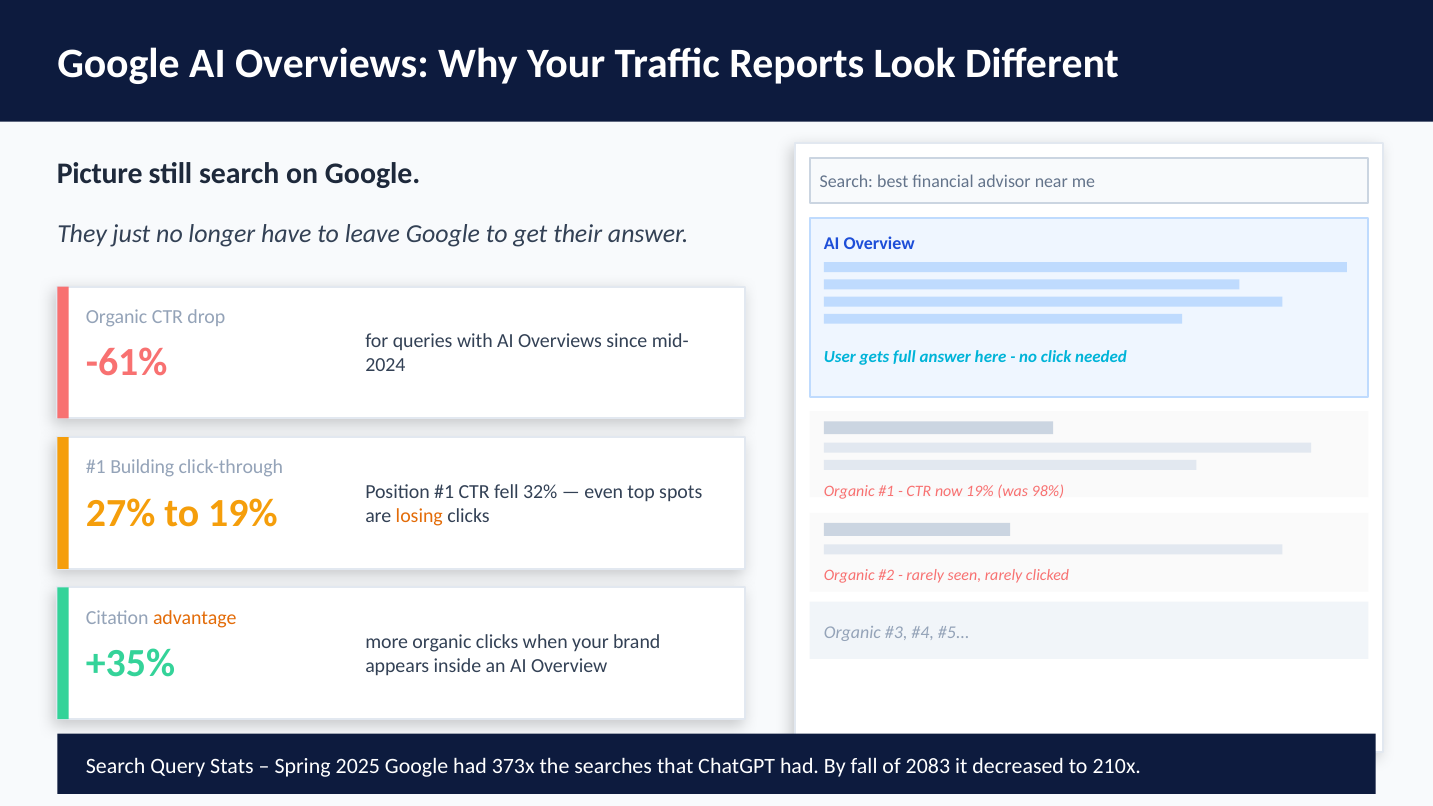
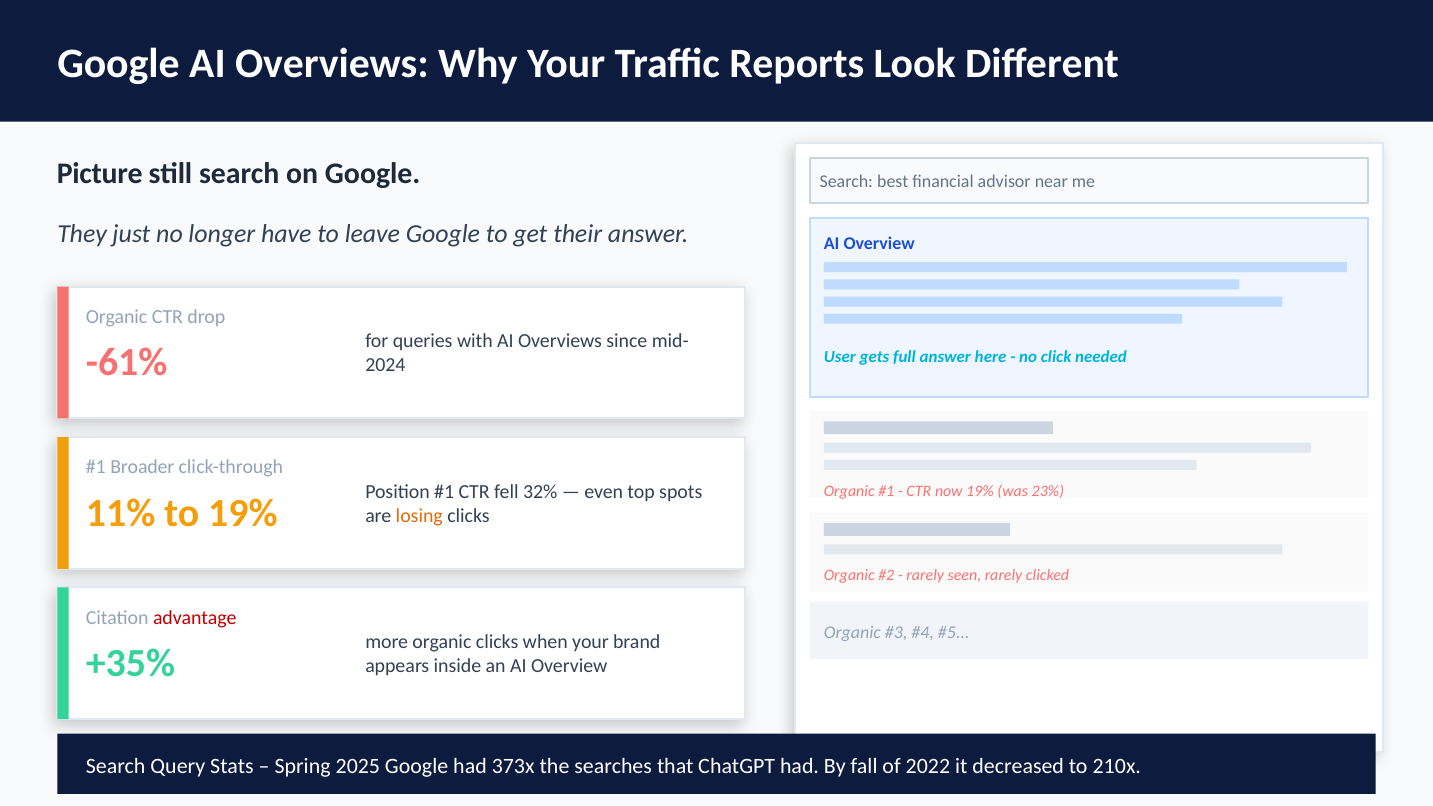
Building: Building -> Broader (142, 467)
98%: 98% -> 23% (1048, 491)
27%: 27% -> 11% (121, 513)
advantage colour: orange -> red (195, 618)
2083: 2083 -> 2022 (928, 767)
